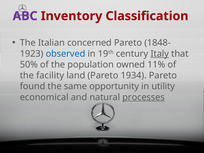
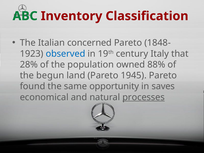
ABC colour: purple -> green (25, 16)
Italy underline: present -> none (160, 54)
50%: 50% -> 28% (29, 65)
11%: 11% -> 88% (156, 65)
facility: facility -> begun (50, 75)
1934: 1934 -> 1945 (134, 75)
utility: utility -> saves (163, 86)
